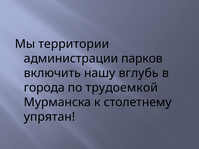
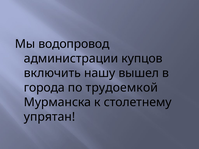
территории: территории -> водопровод (74, 44)
парков: парков -> купцов (142, 59)
вглубь: вглубь -> вышел (139, 73)
